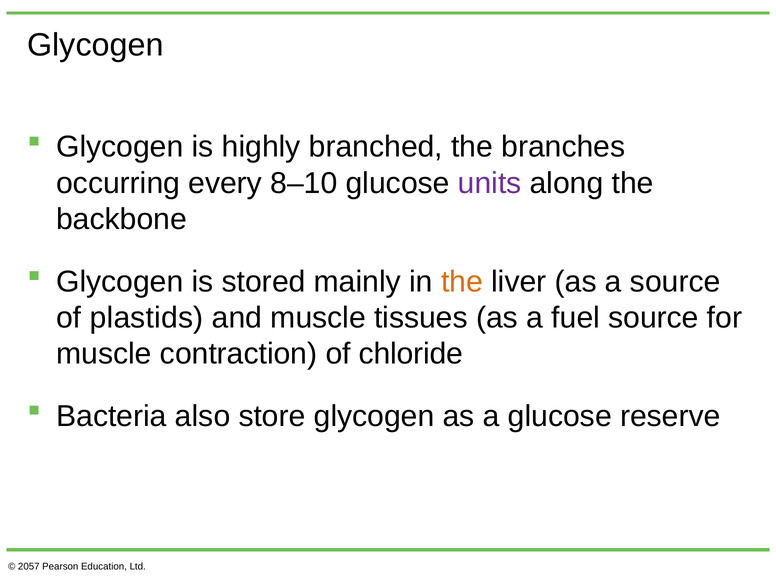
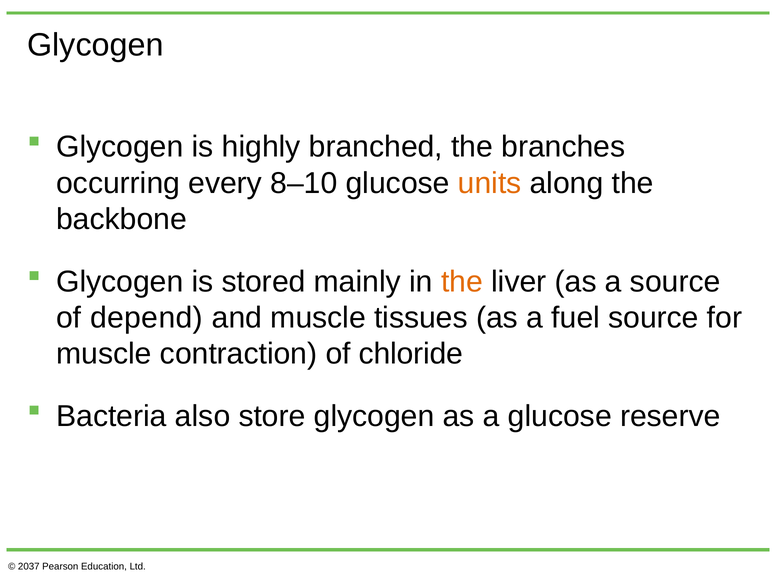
units colour: purple -> orange (490, 183)
plastids: plastids -> depend (146, 318)
2057: 2057 -> 2037 (29, 566)
